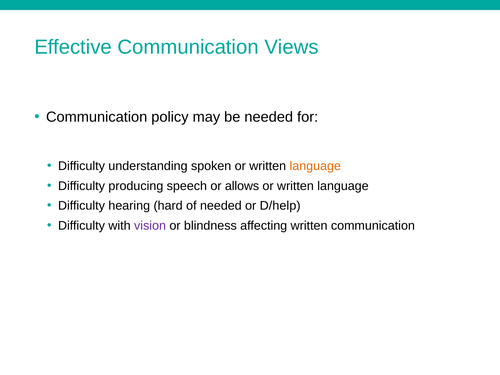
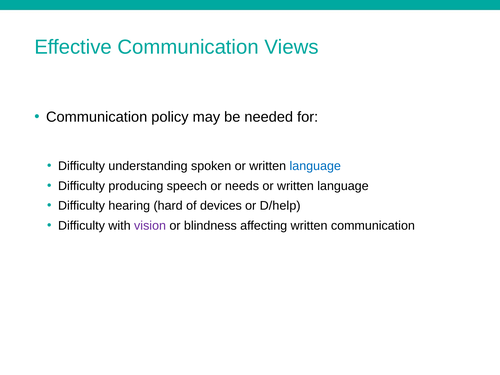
language colour: orange -> blue (315, 166)
allows: allows -> needs (242, 186)
of needed: needed -> devices (221, 206)
